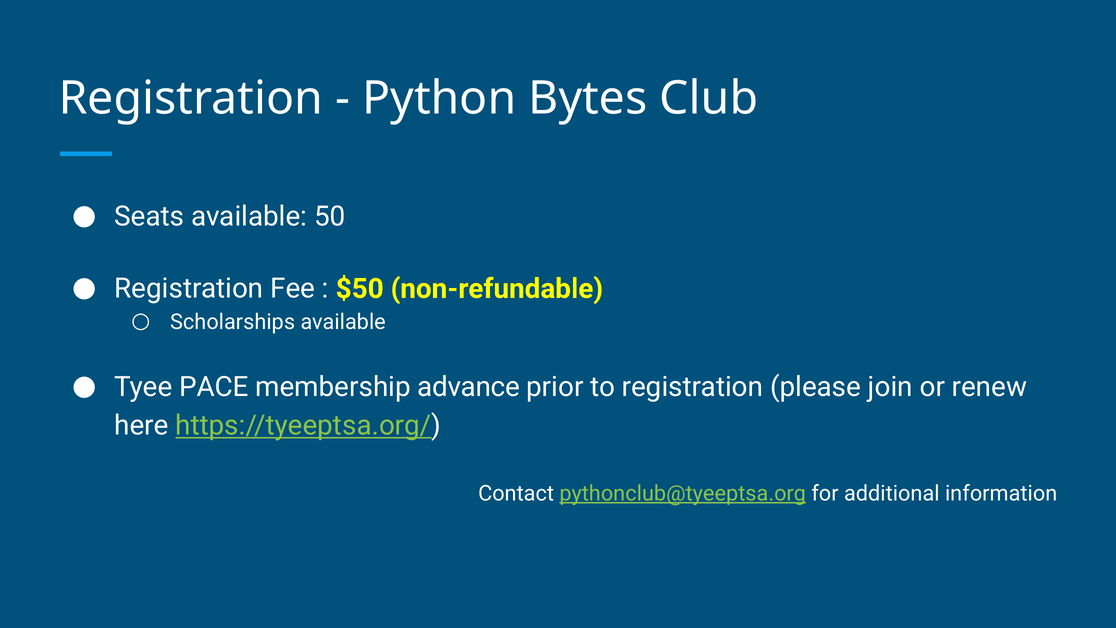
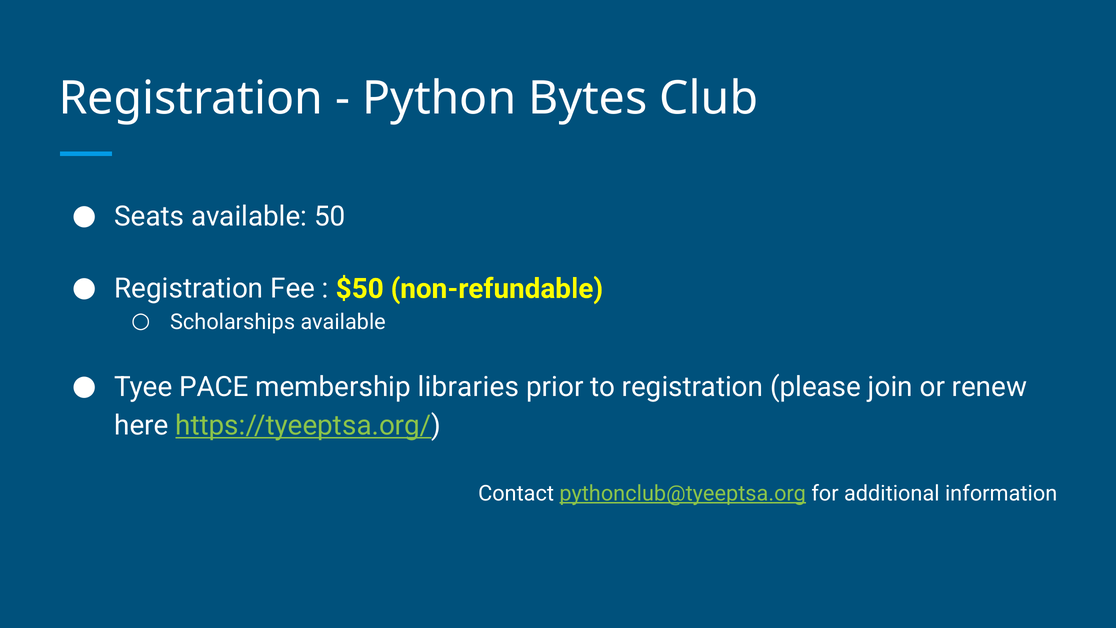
advance: advance -> libraries (468, 387)
